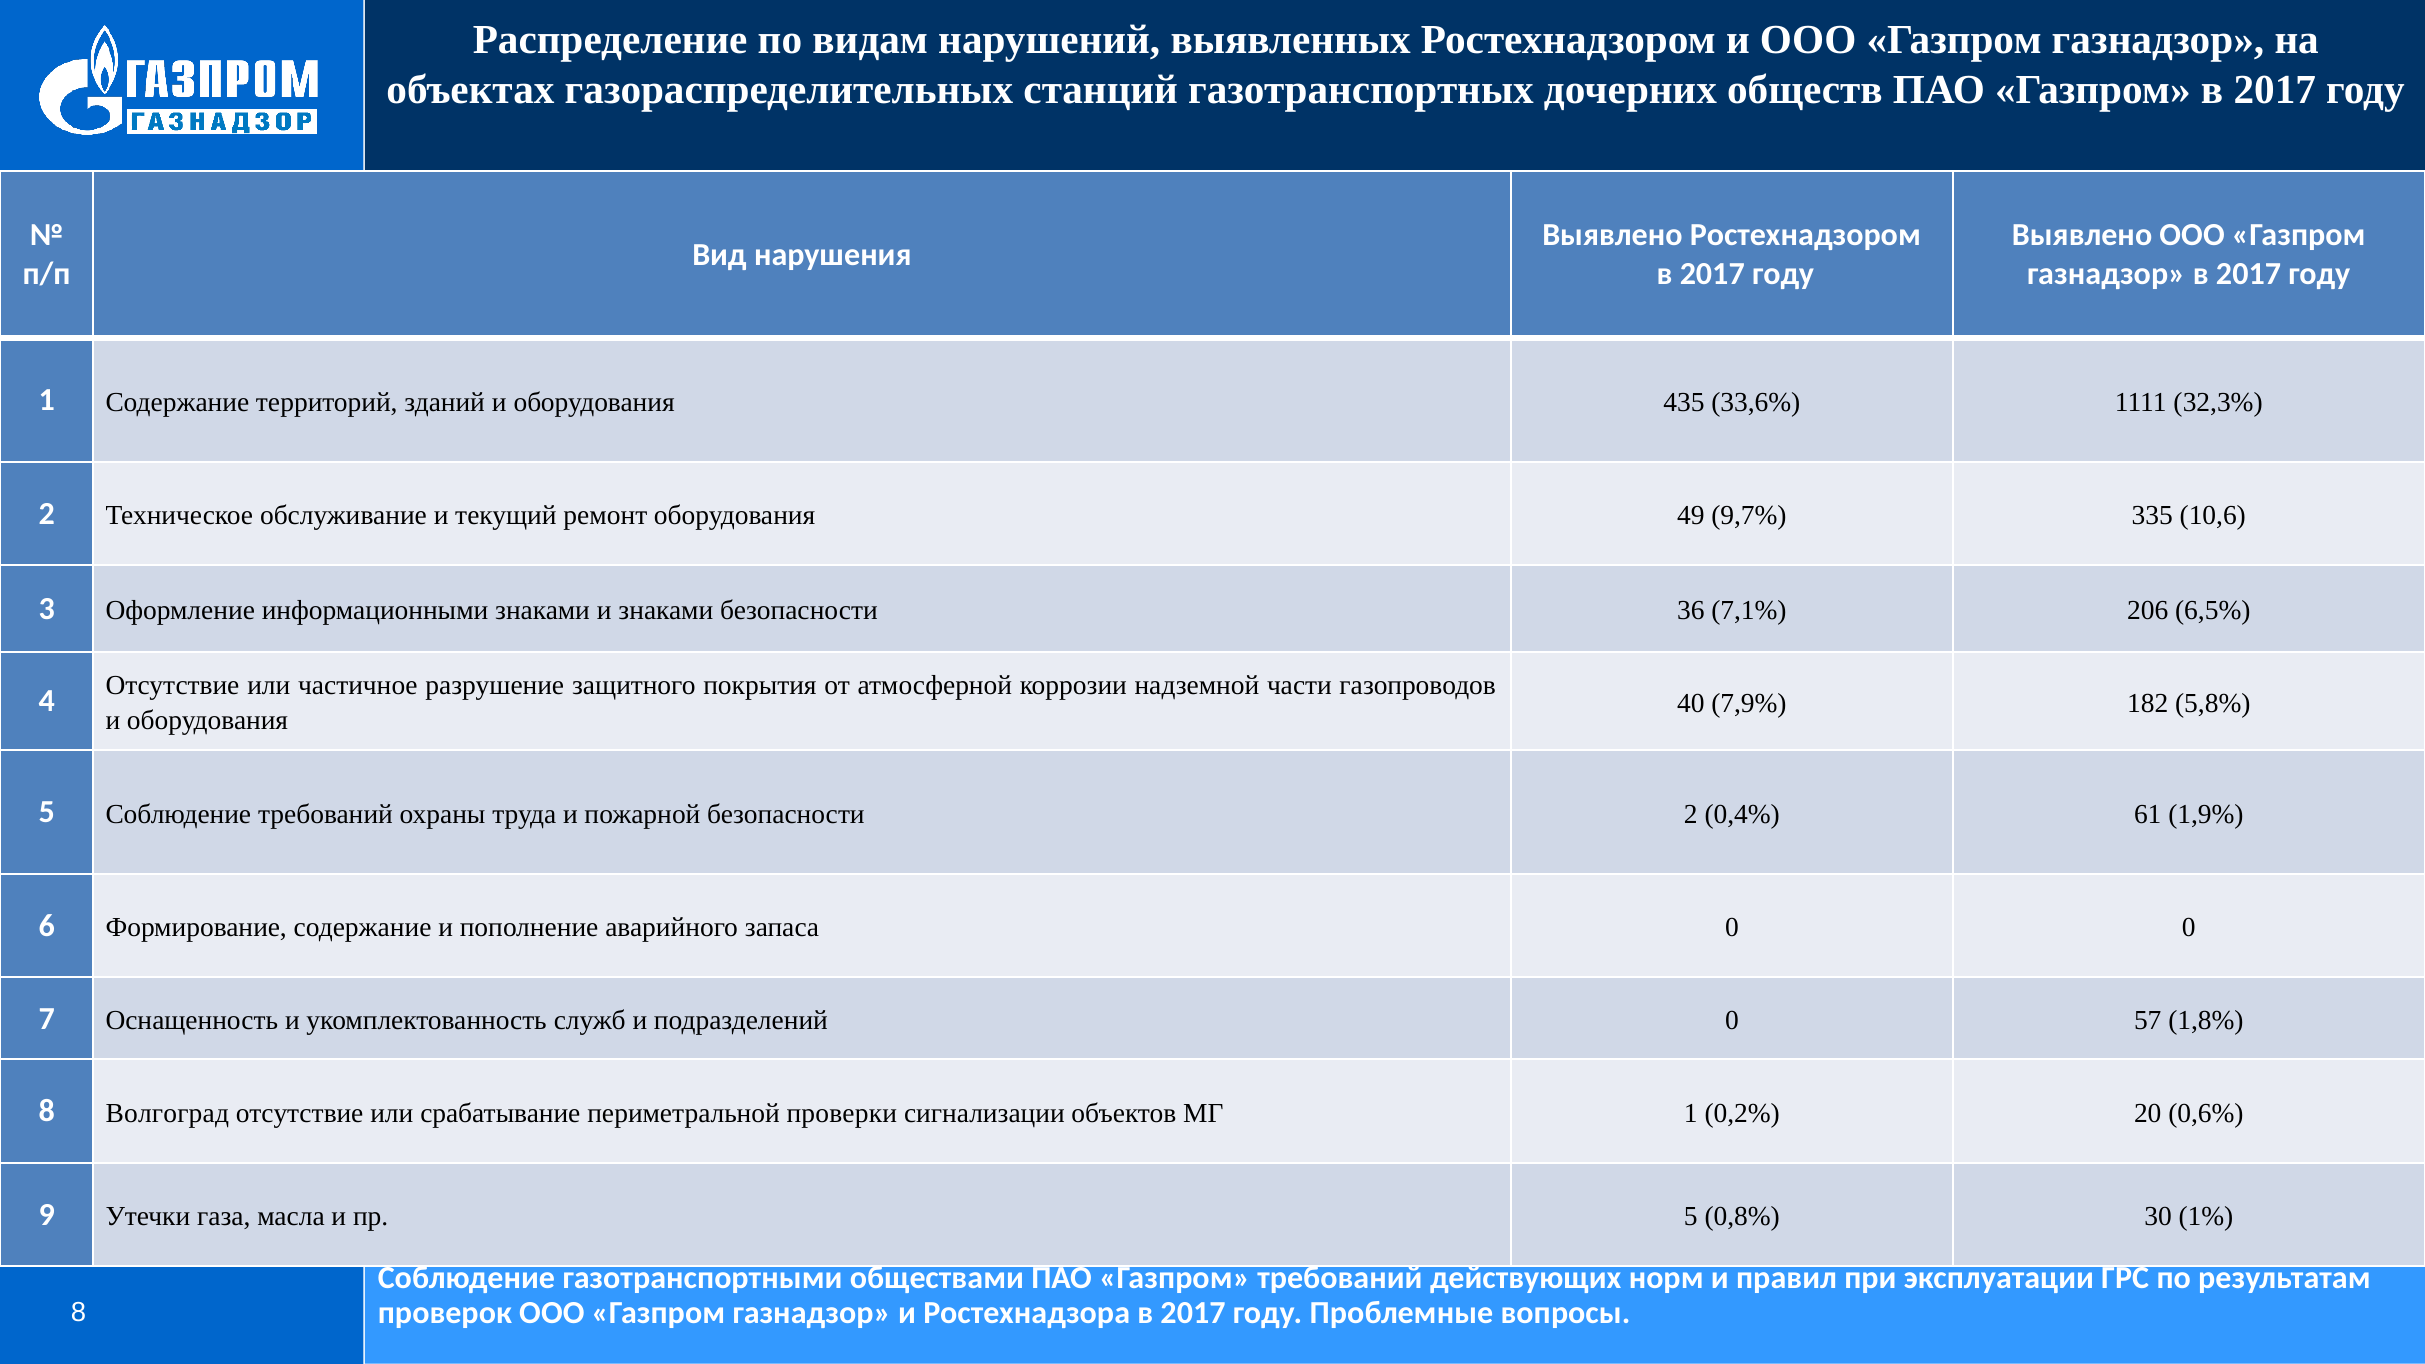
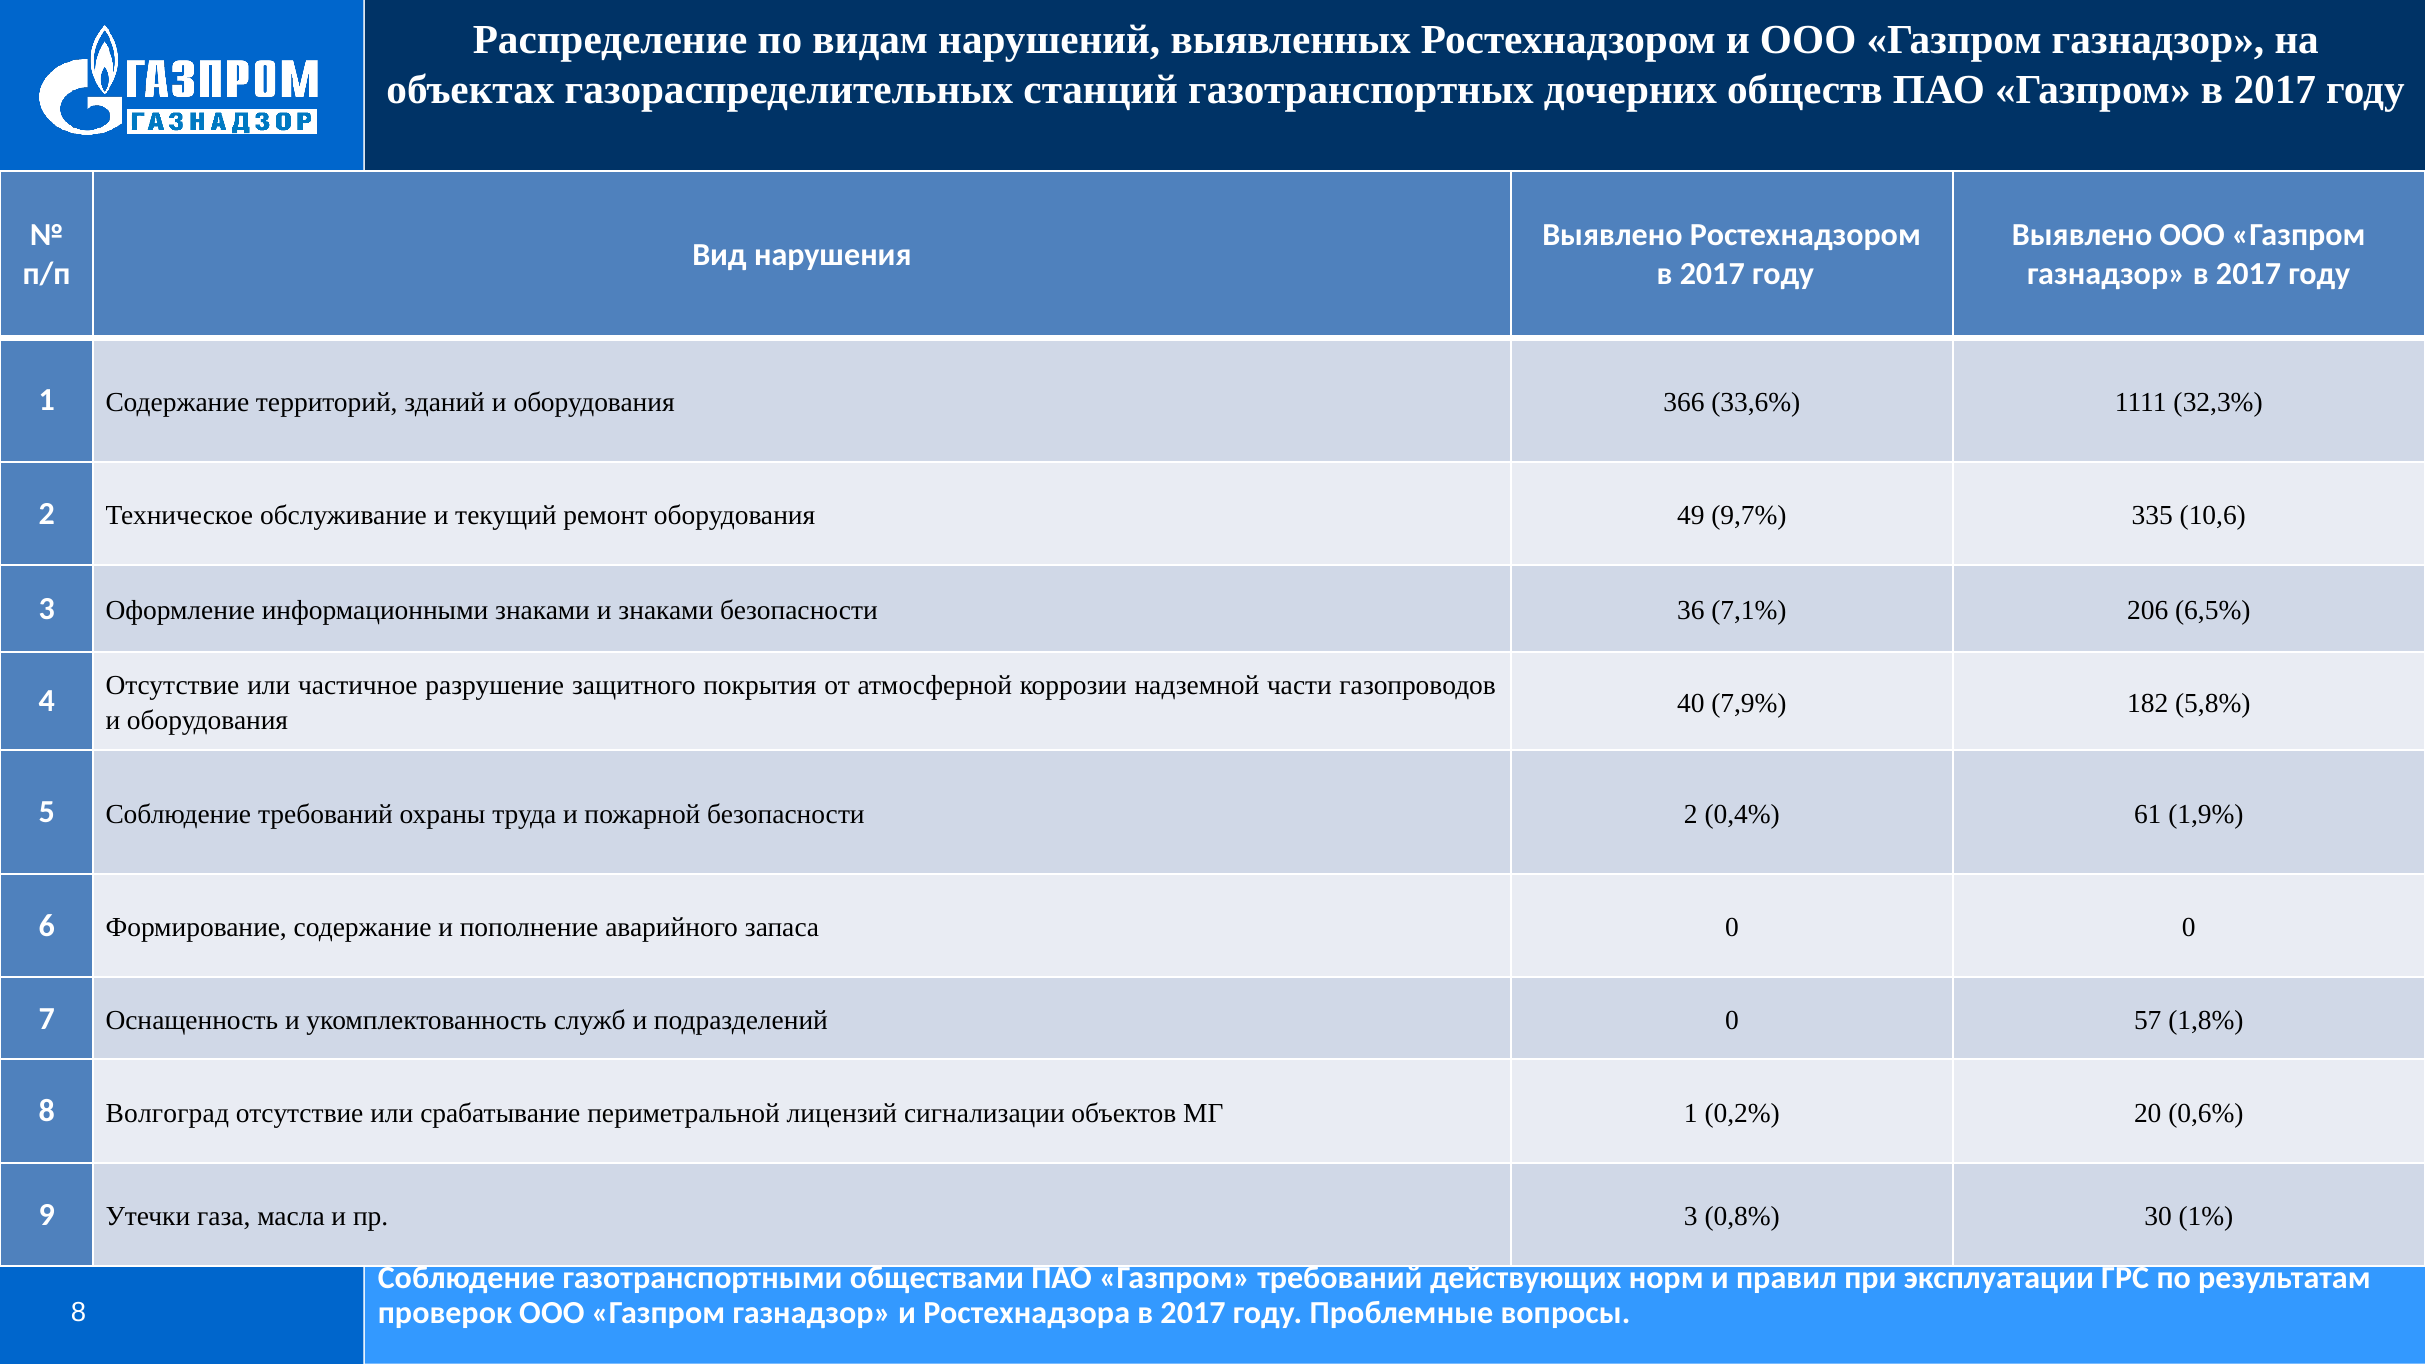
435: 435 -> 366 (1684, 402)
проверки: проверки -> лицензий (842, 1113)
пр 5: 5 -> 3 (1691, 1217)
